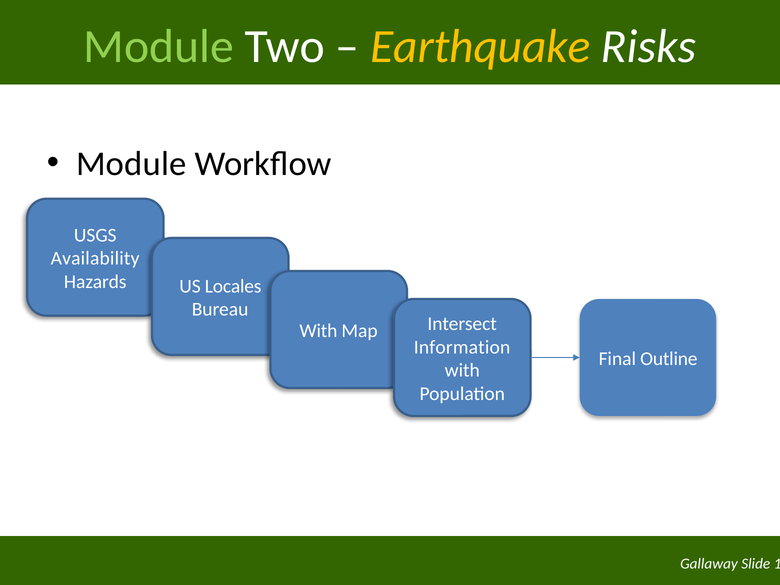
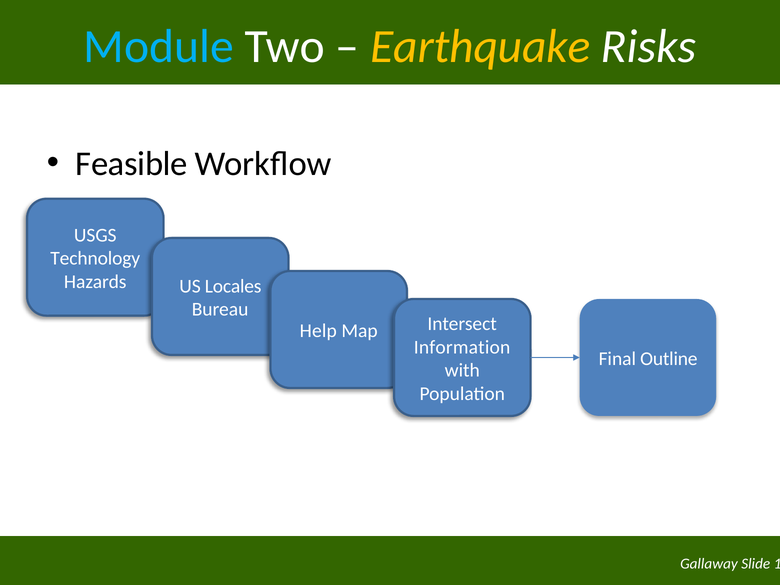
Module colour: light green -> light blue (159, 47)
Module: Module -> Feasible (132, 164)
Availability: Availability -> Technology (95, 259)
With: With -> Help (318, 331)
